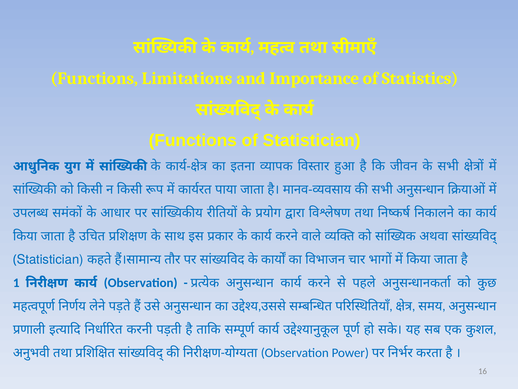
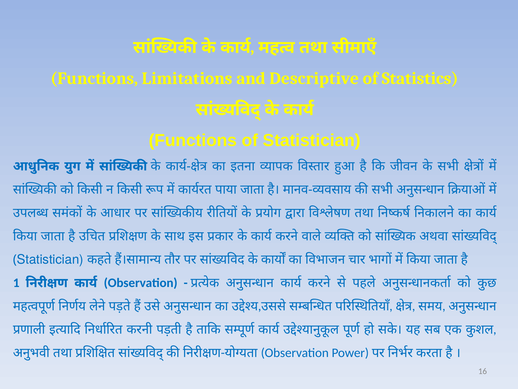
Importance: Importance -> Descriptive (314, 78)
